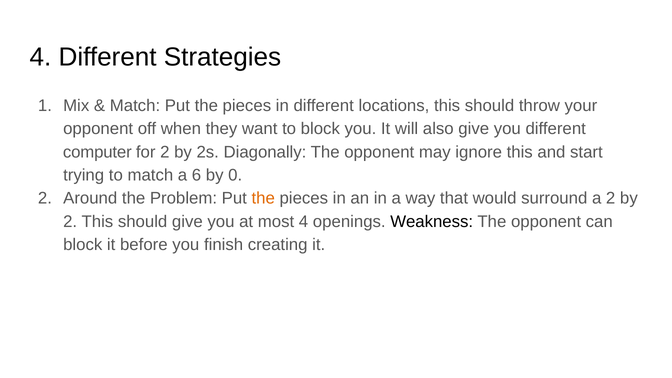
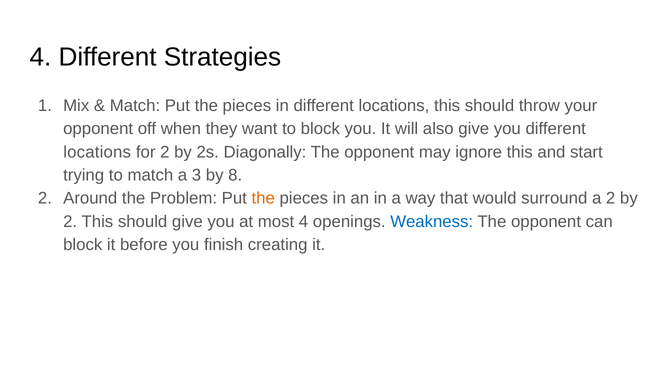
computer: computer -> locations (97, 152)
6: 6 -> 3 (197, 175)
0: 0 -> 8 (235, 175)
Weakness colour: black -> blue (432, 222)
